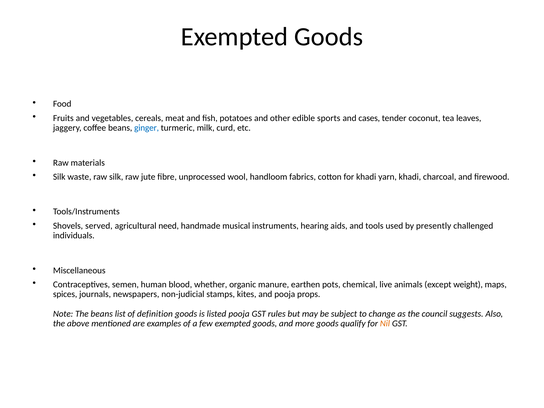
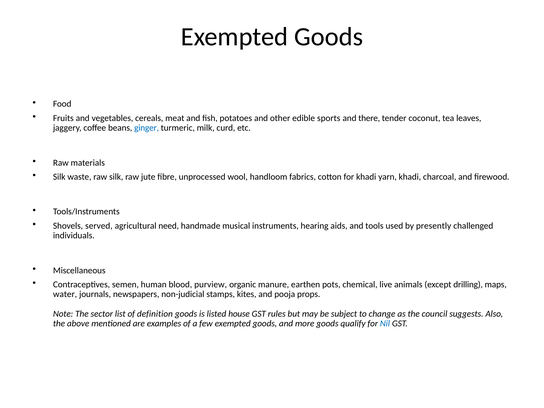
cases: cases -> there (369, 118)
whether: whether -> purview (211, 285)
weight: weight -> drilling (468, 285)
spices: spices -> water (65, 294)
The beans: beans -> sector (102, 314)
listed pooja: pooja -> house (239, 314)
Nil colour: orange -> blue (385, 324)
